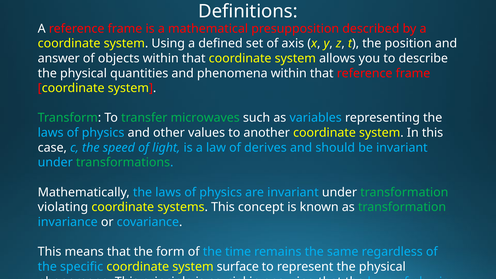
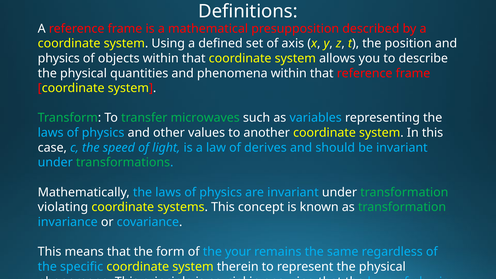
answer: answer -> physics (59, 58)
time: time -> your (238, 252)
surface: surface -> therein (238, 267)
